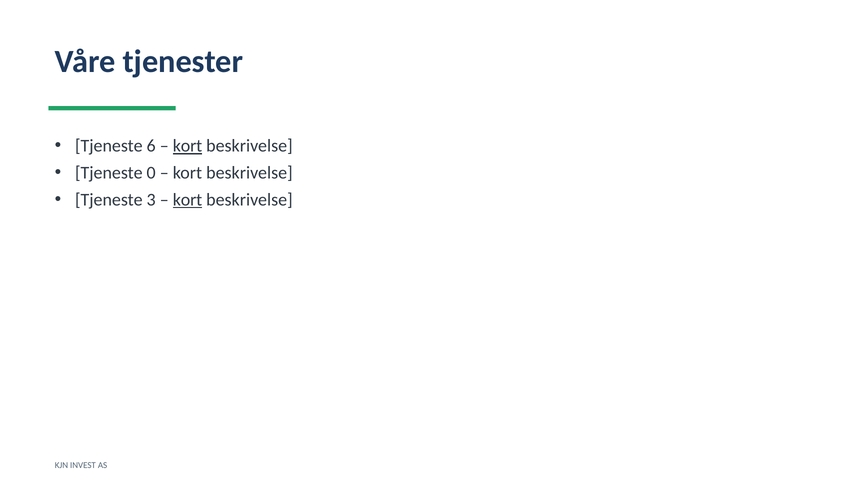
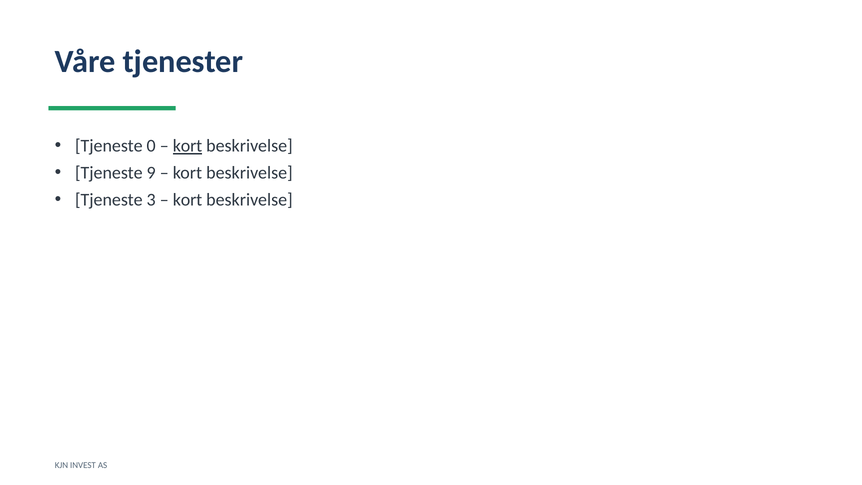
6: 6 -> 0 (151, 146)
0: 0 -> 9 (151, 173)
kort underline: present -> none (188, 200)
